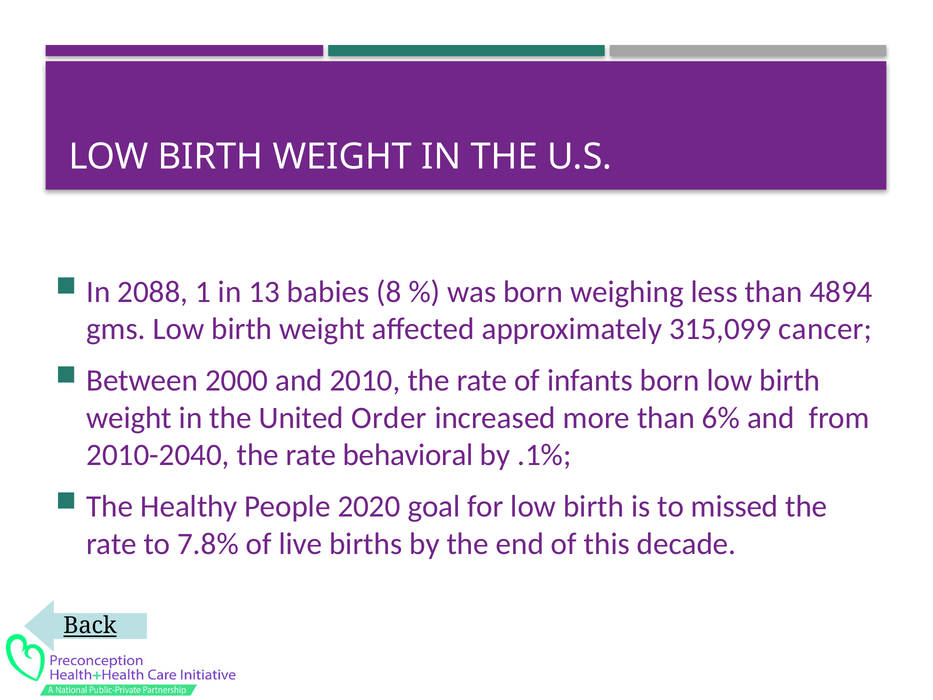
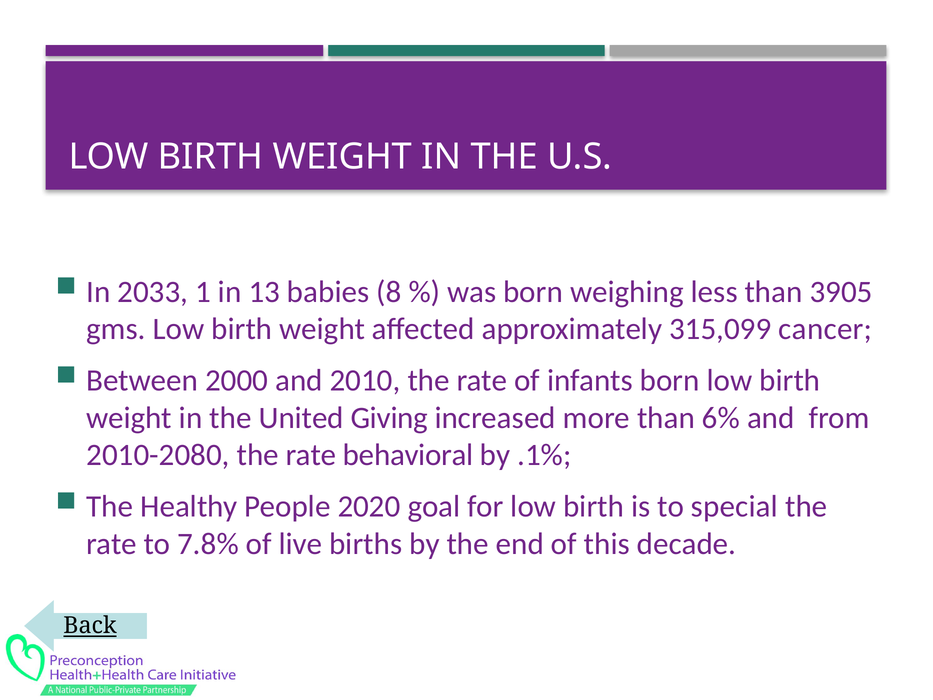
2088: 2088 -> 2033 (153, 292)
4894: 4894 -> 3905 (841, 292)
Order: Order -> Giving (389, 418)
2010-2040: 2010-2040 -> 2010-2080 (158, 455)
missed: missed -> special (734, 506)
